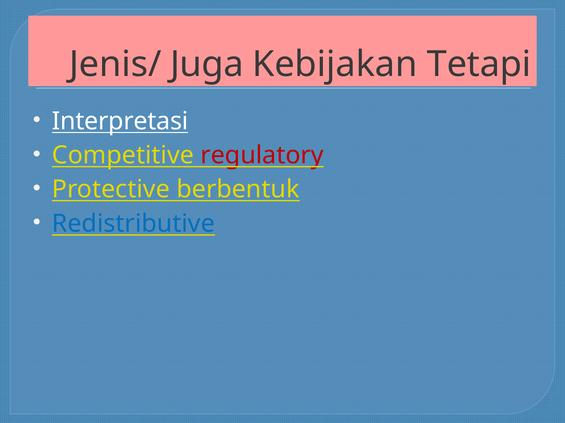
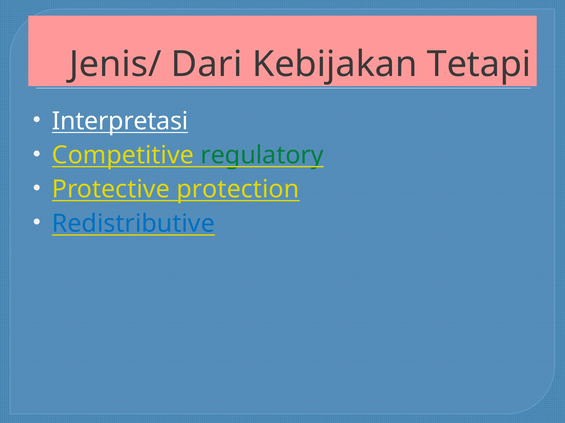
Juga: Juga -> Dari (207, 64)
regulatory colour: red -> green (262, 156)
berbentuk: berbentuk -> protection (238, 190)
